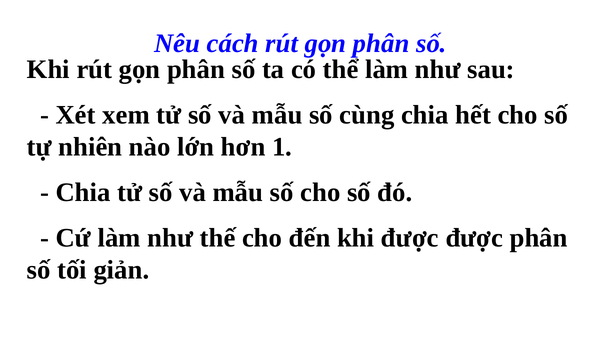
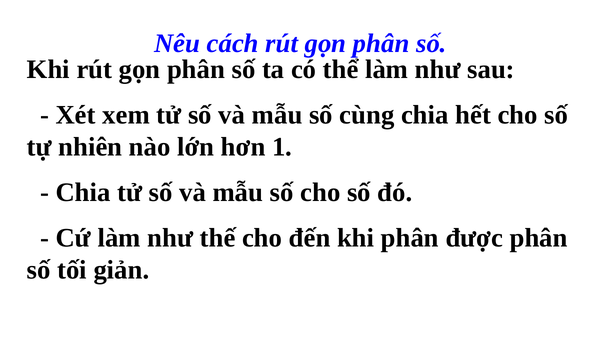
khi được: được -> phân (410, 238)
